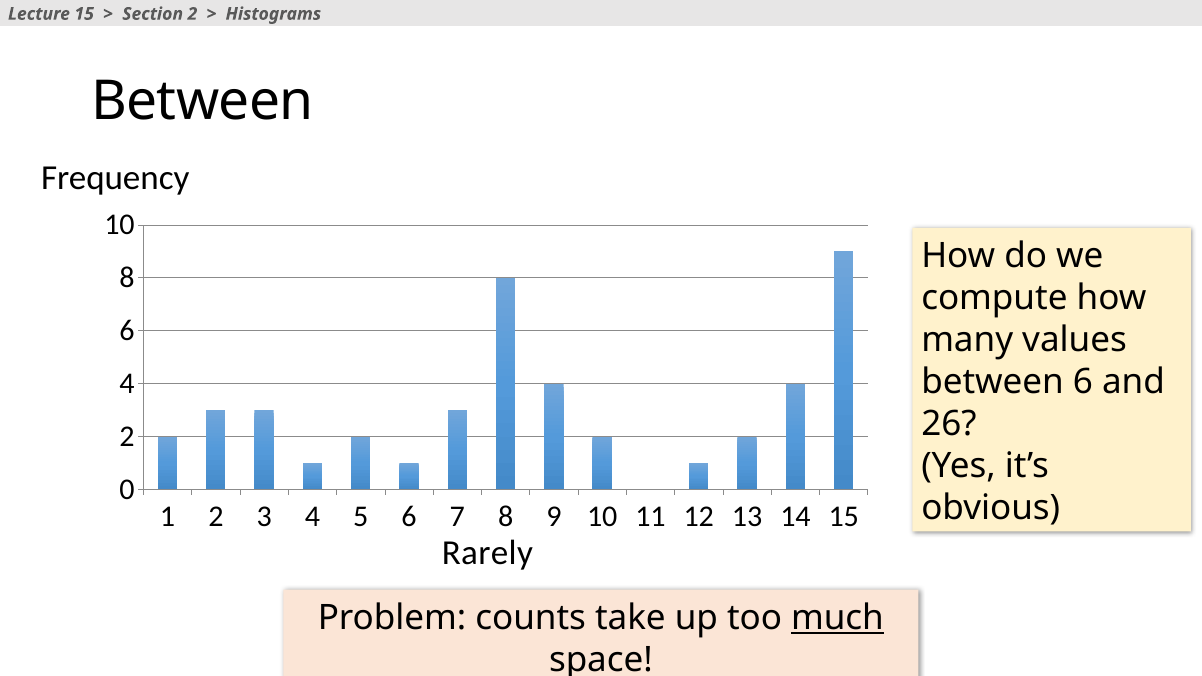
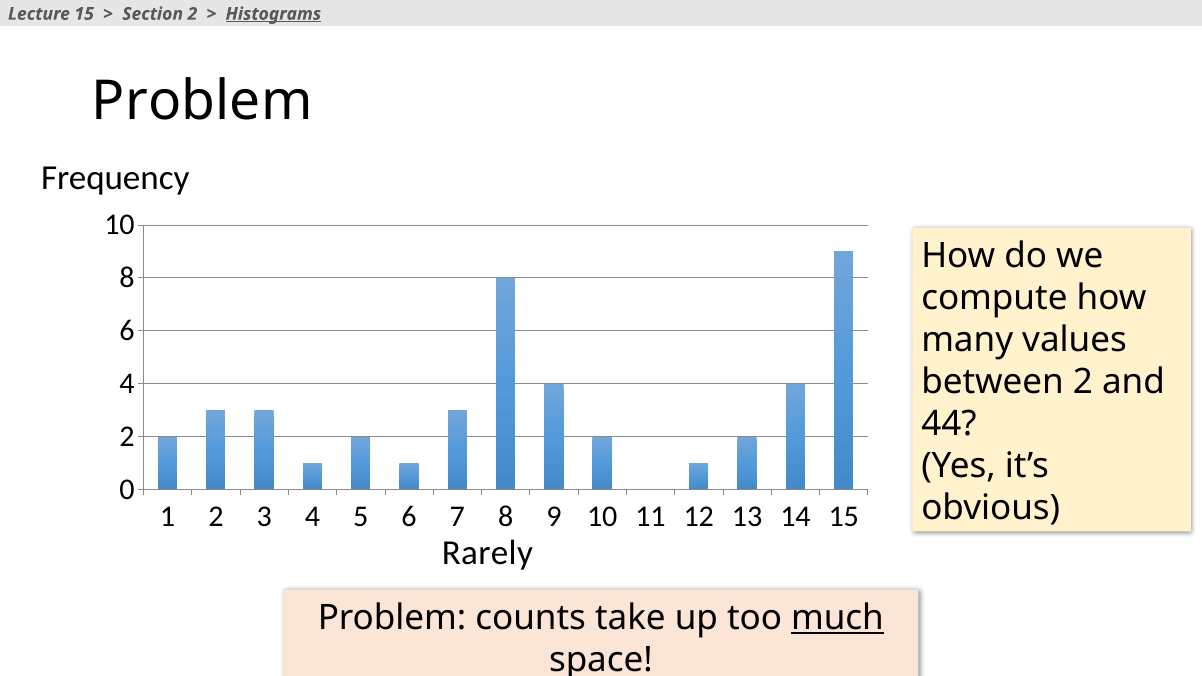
Histograms underline: none -> present (273, 14)
Between: Between -> Problem (202, 101)
between 6: 6 -> 2 (1083, 382)
26: 26 -> 44 (949, 424)
